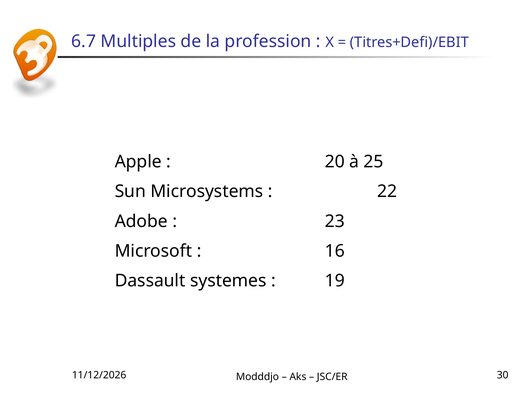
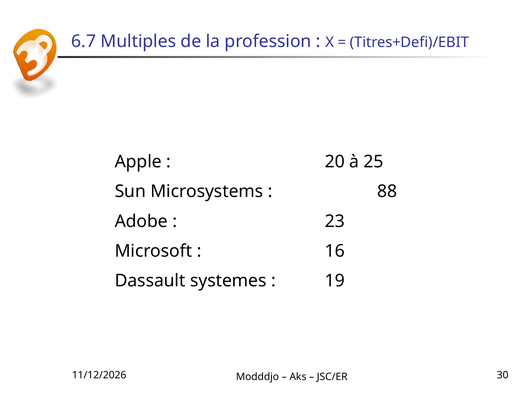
22: 22 -> 88 (387, 191)
